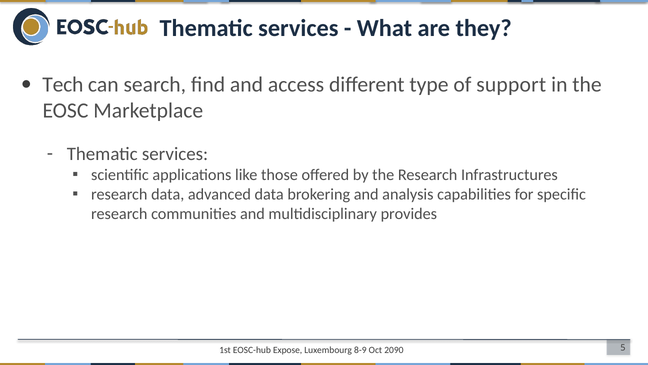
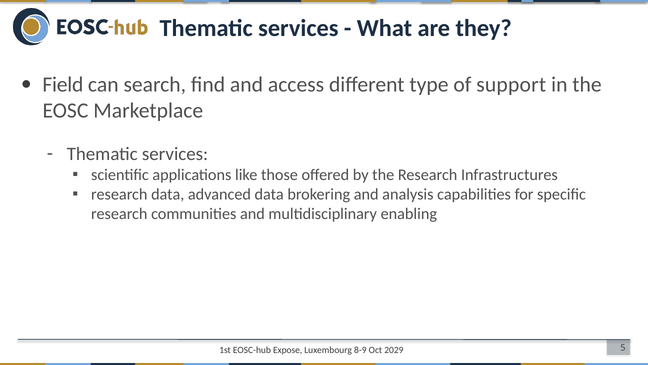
Tech: Tech -> Field (63, 84)
provides: provides -> enabling (409, 214)
2090: 2090 -> 2029 (394, 350)
